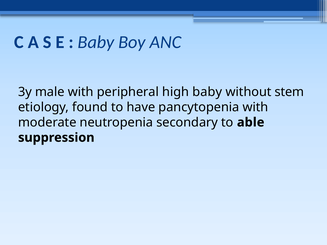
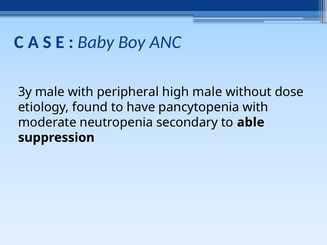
high baby: baby -> male (207, 92)
stem: stem -> dose (289, 92)
